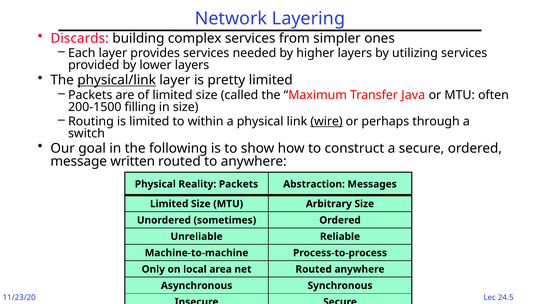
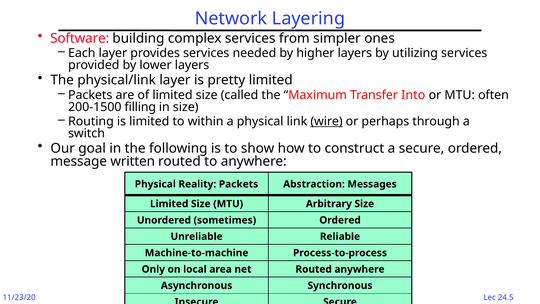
Discards: Discards -> Software (80, 38)
physical/link underline: present -> none (117, 80)
Java: Java -> Into (413, 95)
